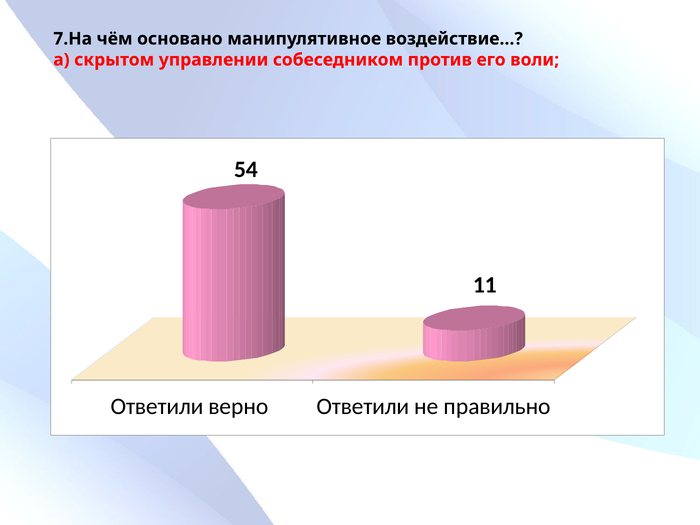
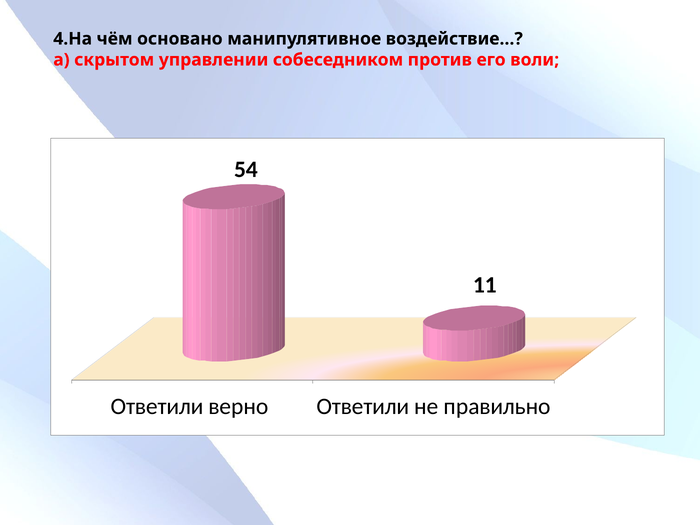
7.На: 7.На -> 4.На (73, 39)
